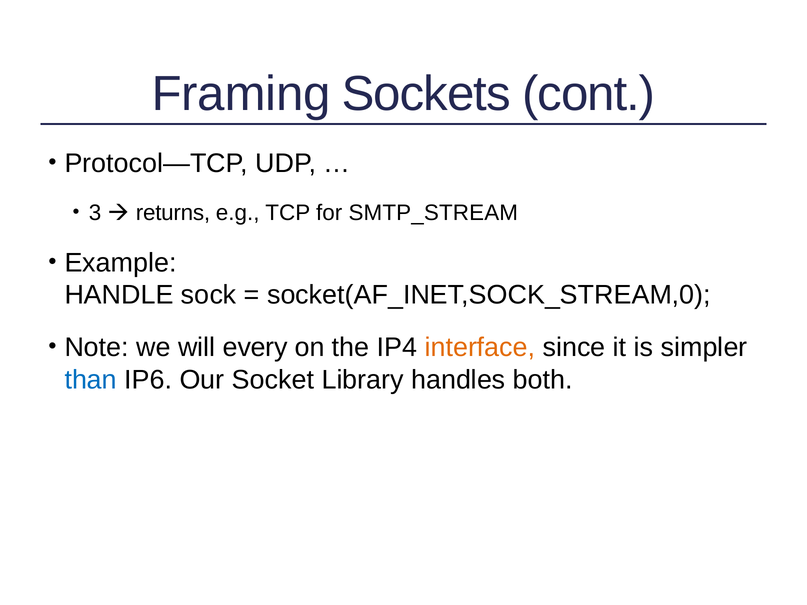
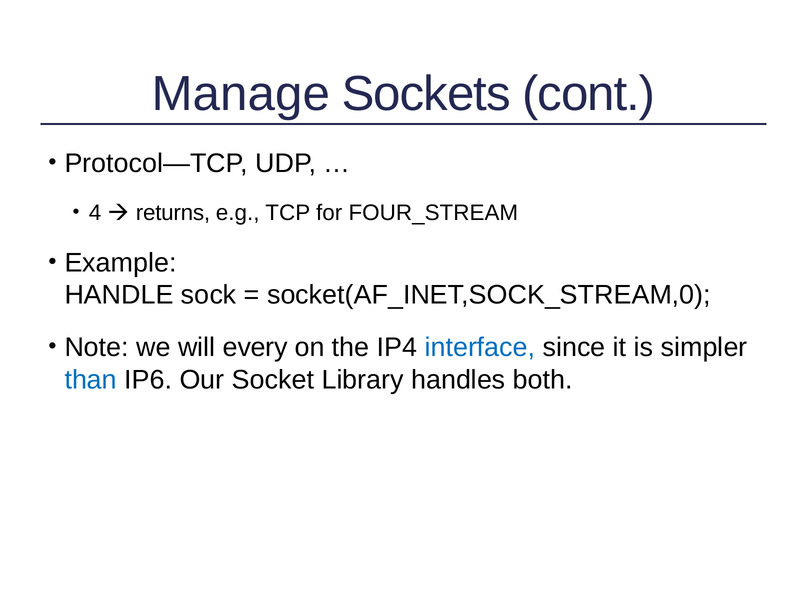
Framing: Framing -> Manage (241, 94)
3: 3 -> 4 (95, 213)
SMTP_STREAM: SMTP_STREAM -> FOUR_STREAM (433, 213)
interface colour: orange -> blue (480, 348)
